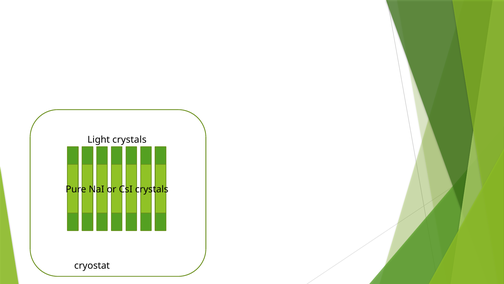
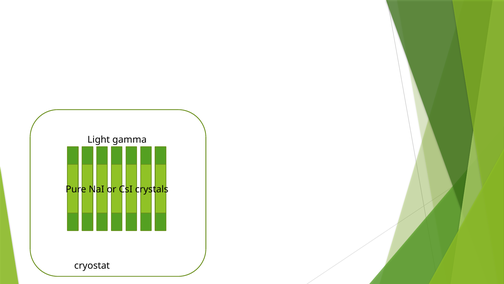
Light crystals: crystals -> gamma (129, 139)
